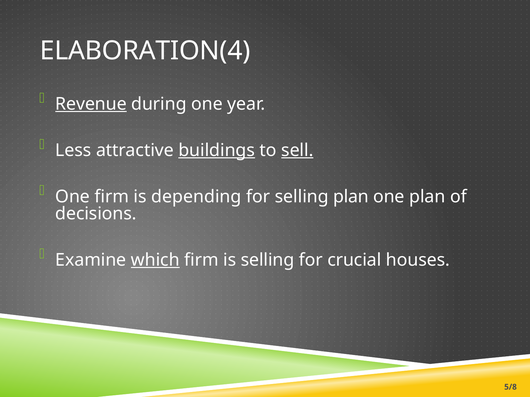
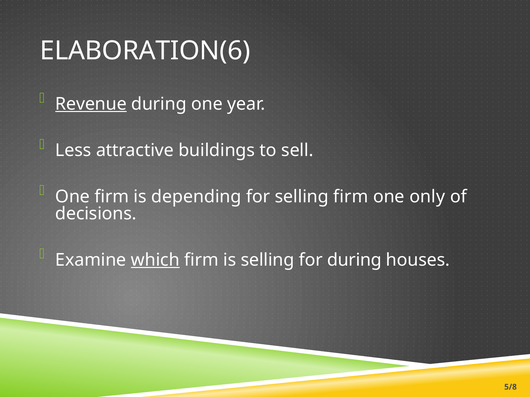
ELABORATION(4: ELABORATION(4 -> ELABORATION(6 (145, 51)
buildings underline: present -> none (217, 150)
sell underline: present -> none (297, 150)
selling plan: plan -> firm (351, 197)
one plan: plan -> only (427, 197)
for crucial: crucial -> during (354, 260)
